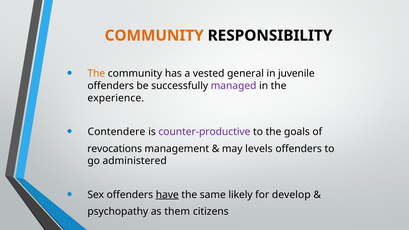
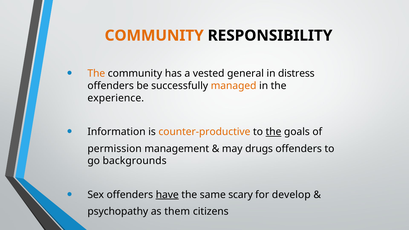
juvenile: juvenile -> distress (296, 74)
managed colour: purple -> orange (234, 86)
Contendere: Contendere -> Information (117, 132)
counter-productive colour: purple -> orange (204, 132)
the underline: none -> present (273, 132)
revocations: revocations -> permission (115, 149)
levels: levels -> drugs (259, 149)
administered: administered -> backgrounds (135, 161)
likely: likely -> scary (241, 195)
